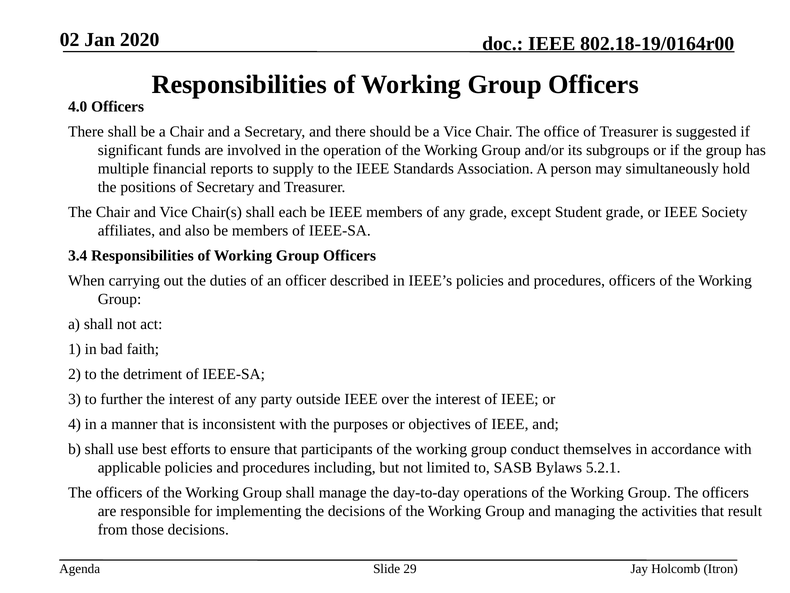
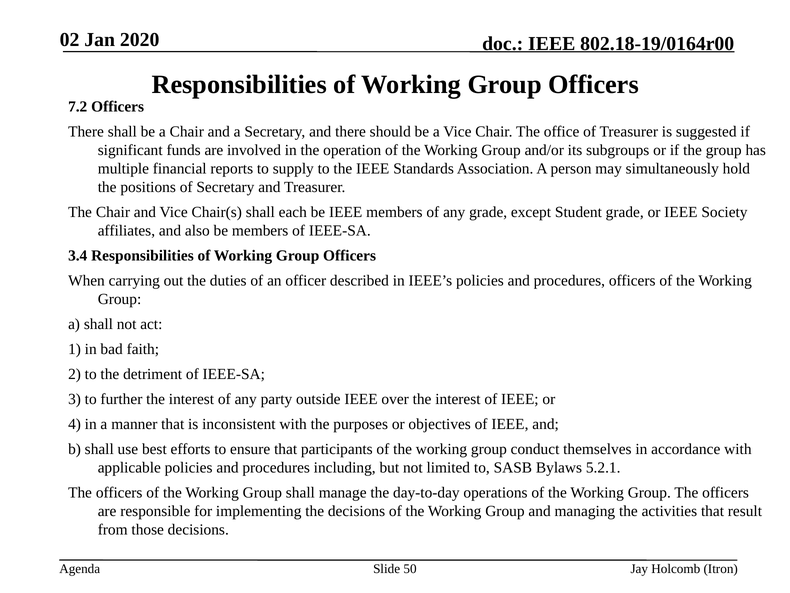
4.0: 4.0 -> 7.2 (78, 106)
29: 29 -> 50 (410, 568)
